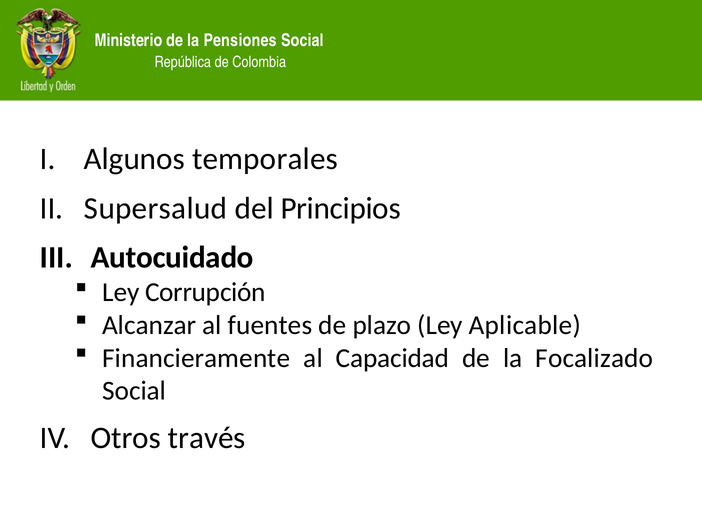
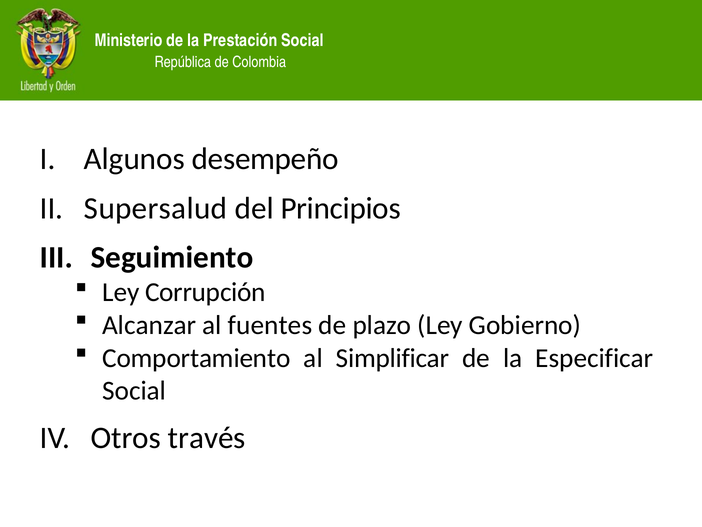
Pensiones: Pensiones -> Prestación (240, 41)
temporales: temporales -> desempeño (265, 159)
Autocuidado: Autocuidado -> Seguimiento (172, 257)
Aplicable: Aplicable -> Gobierno (525, 325)
Financieramente: Financieramente -> Comportamiento (196, 358)
Capacidad: Capacidad -> Simplificar (393, 358)
Focalizado: Focalizado -> Especificar (594, 358)
